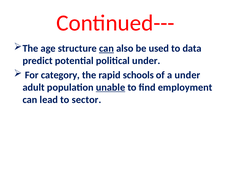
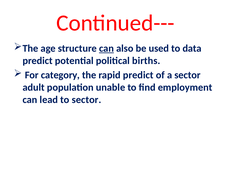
political under: under -> births (146, 61)
rapid schools: schools -> predict (138, 75)
a under: under -> sector (187, 75)
unable underline: present -> none (111, 87)
